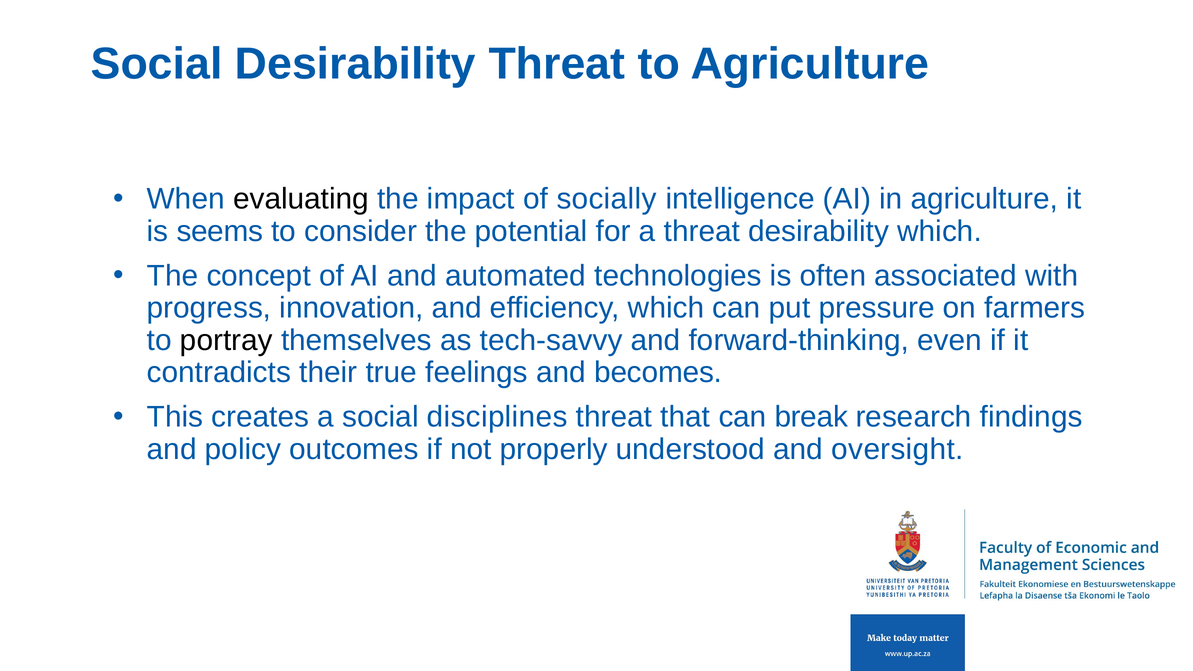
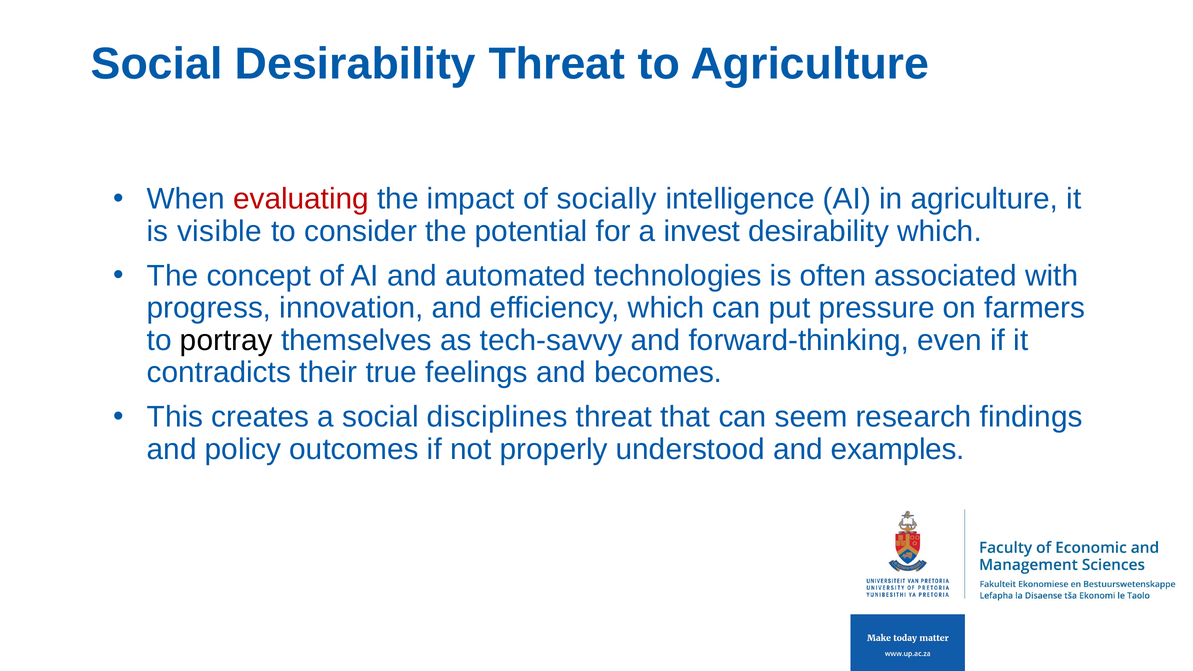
evaluating colour: black -> red (301, 199)
seems: seems -> visible (220, 231)
a threat: threat -> invest (702, 231)
break: break -> seem (811, 417)
oversight: oversight -> examples (898, 449)
